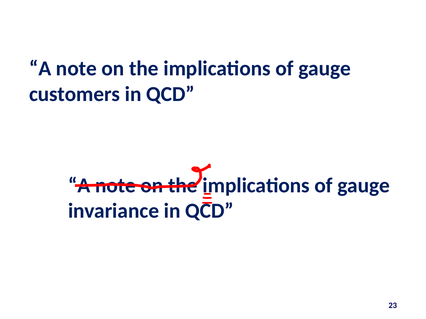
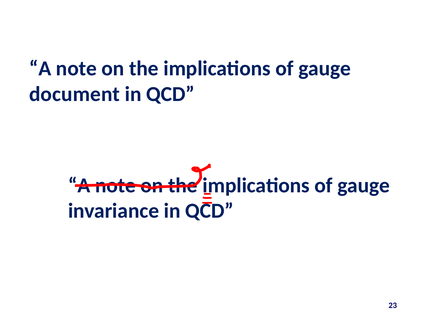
customers: customers -> document (75, 94)
